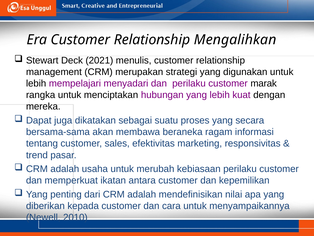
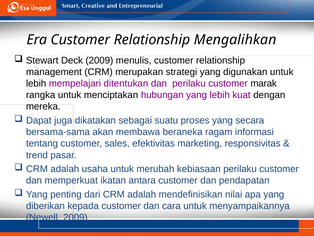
Deck 2021: 2021 -> 2009 (99, 60)
menyadari: menyadari -> ditentukan (126, 83)
kepemilikan: kepemilikan -> pendapatan (244, 180)
Newell 2010: 2010 -> 2009 (75, 217)
